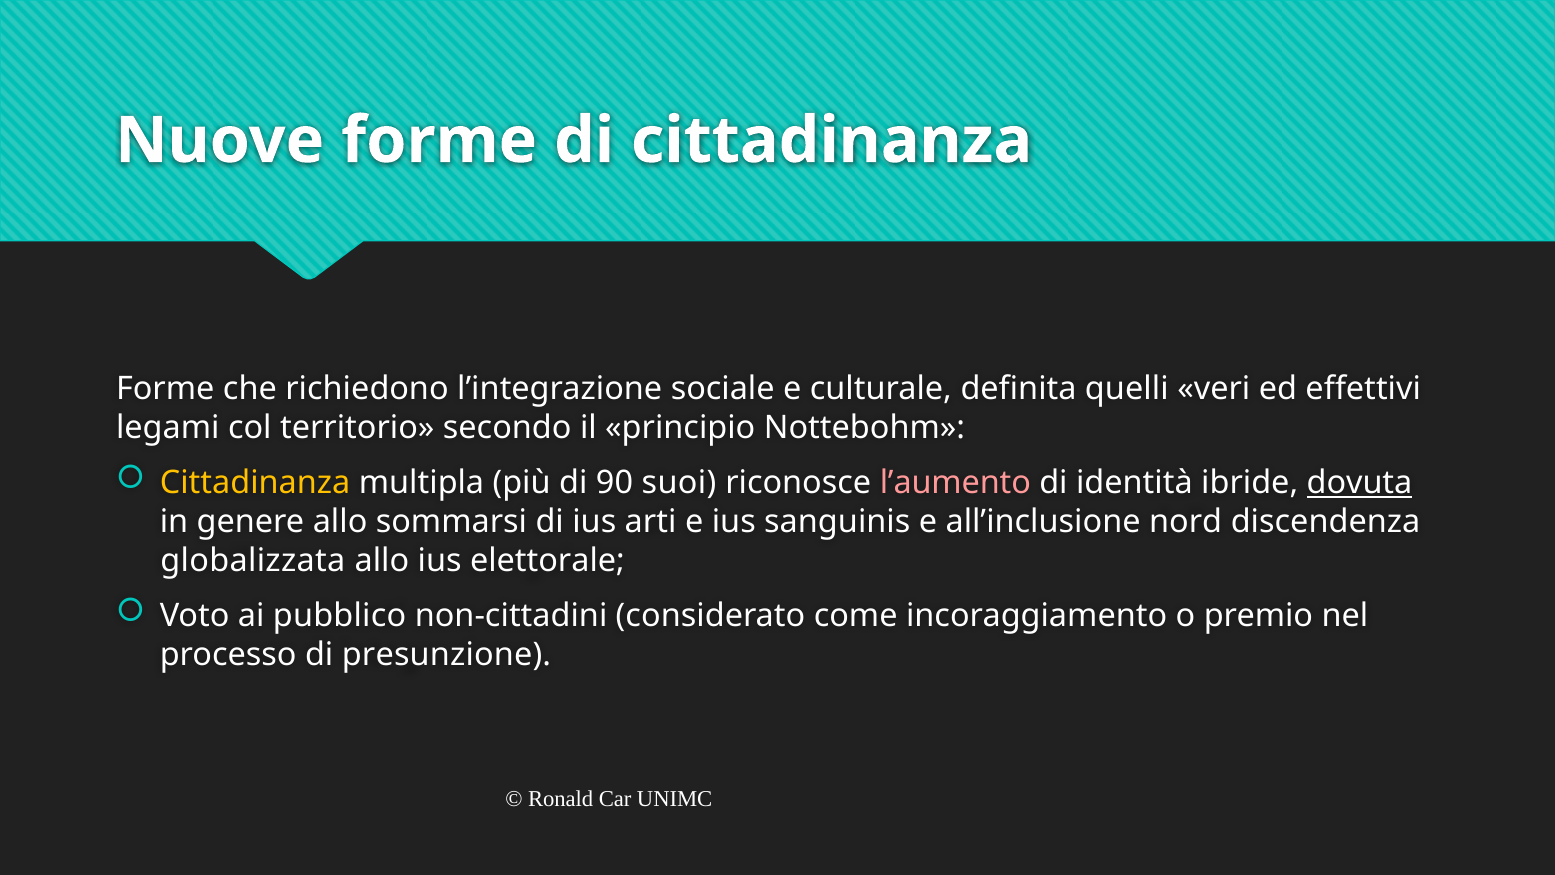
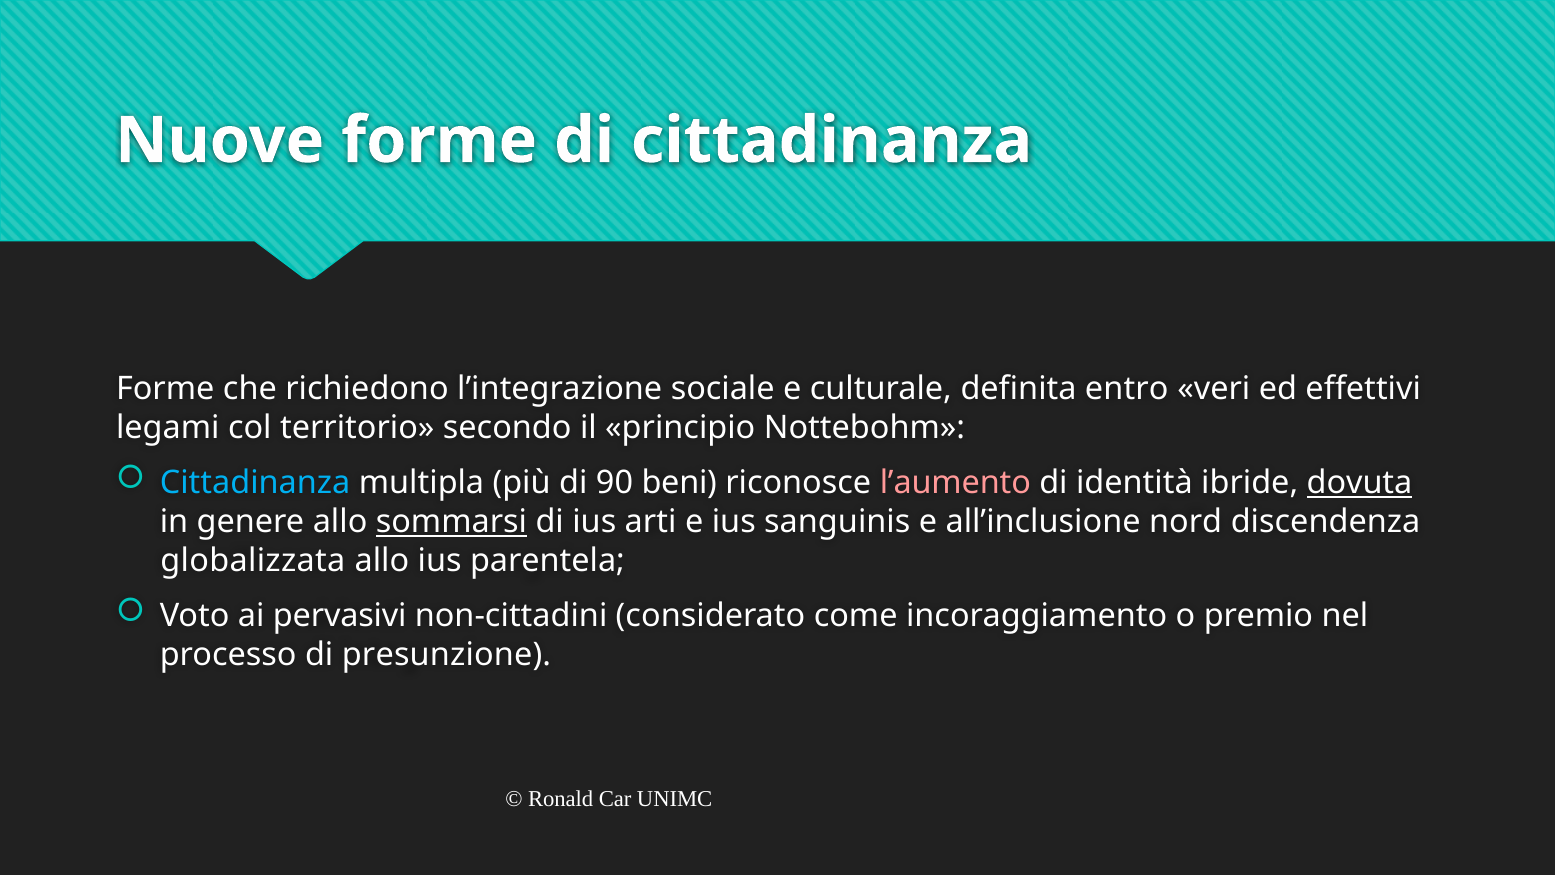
quelli: quelli -> entro (1127, 389)
Cittadinanza colour: yellow -> light blue (255, 483)
suoi: suoi -> beni (679, 483)
sommarsi underline: none -> present (451, 522)
elettorale: elettorale -> parentela (547, 561)
pubblico: pubblico -> pervasivi (340, 616)
